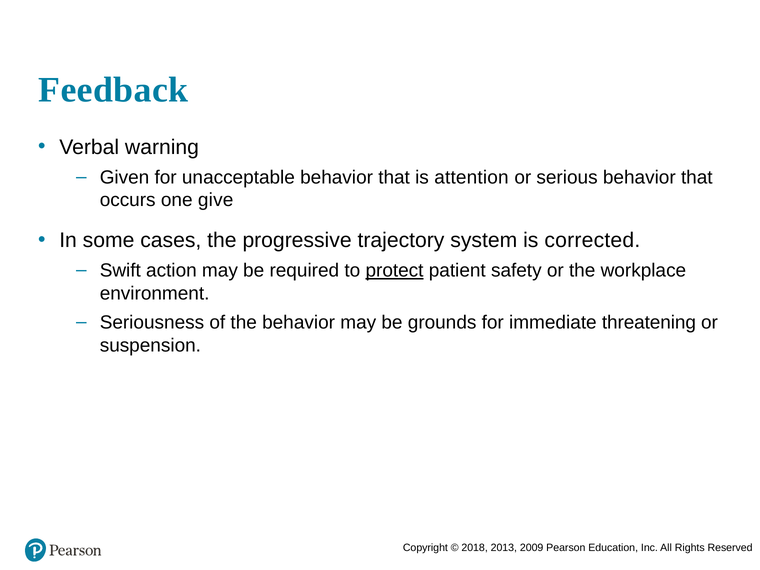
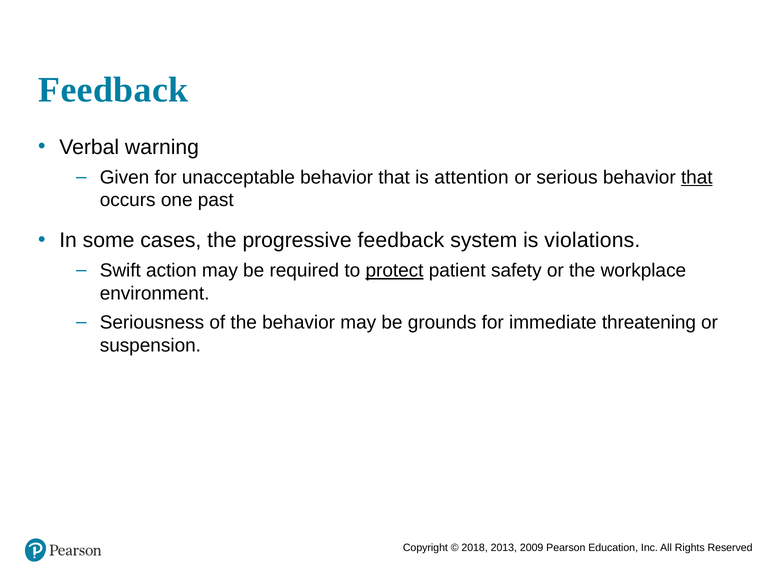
that underline: none -> present (697, 177)
give: give -> past (216, 200)
progressive trajectory: trajectory -> feedback (401, 240)
corrected: corrected -> violations (592, 240)
